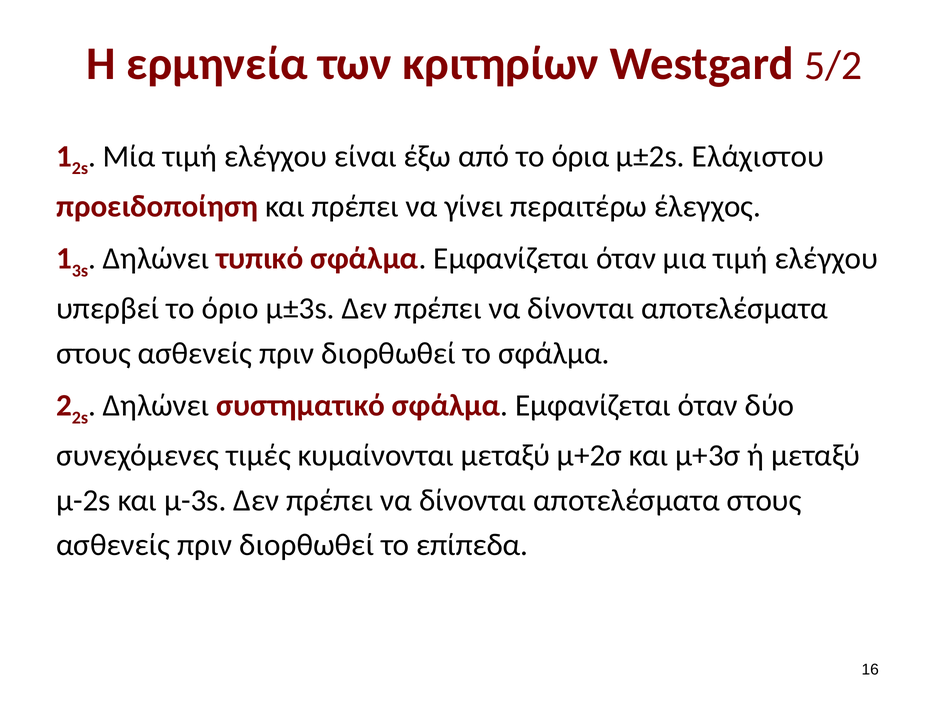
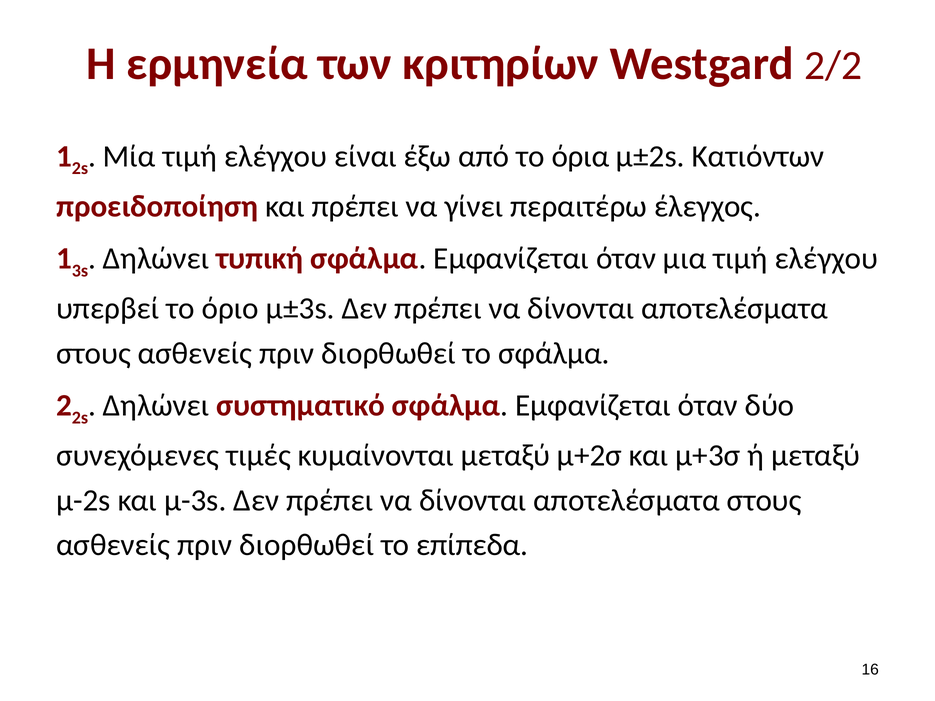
5/2: 5/2 -> 2/2 (833, 65)
Ελάχιστου: Ελάχιστου -> Κατιόντων (758, 156)
τυπικό: τυπικό -> τυπική (260, 259)
